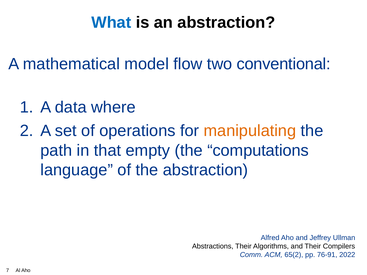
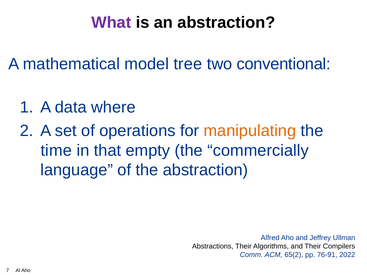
What colour: blue -> purple (111, 23)
flow: flow -> tree (188, 64)
path: path -> time (56, 151)
computations: computations -> commercially (258, 151)
